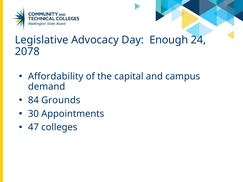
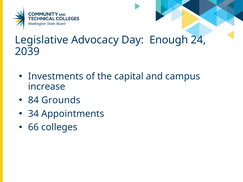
2078: 2078 -> 2039 (27, 52)
Affordability: Affordability -> Investments (56, 76)
demand: demand -> increase (47, 87)
30: 30 -> 34 (33, 114)
47: 47 -> 66 (33, 127)
